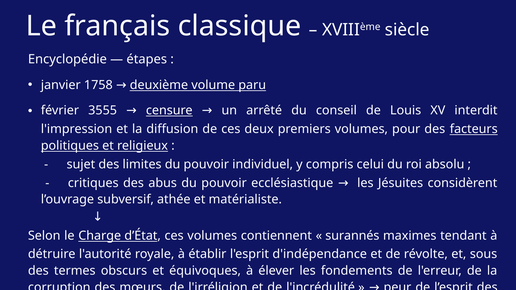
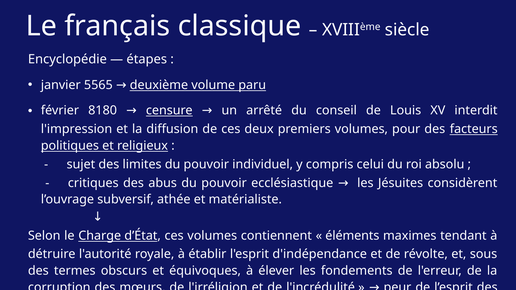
1758: 1758 -> 5565 (98, 85)
3555: 3555 -> 8180 (103, 111)
surannés: surannés -> éléments (352, 236)
